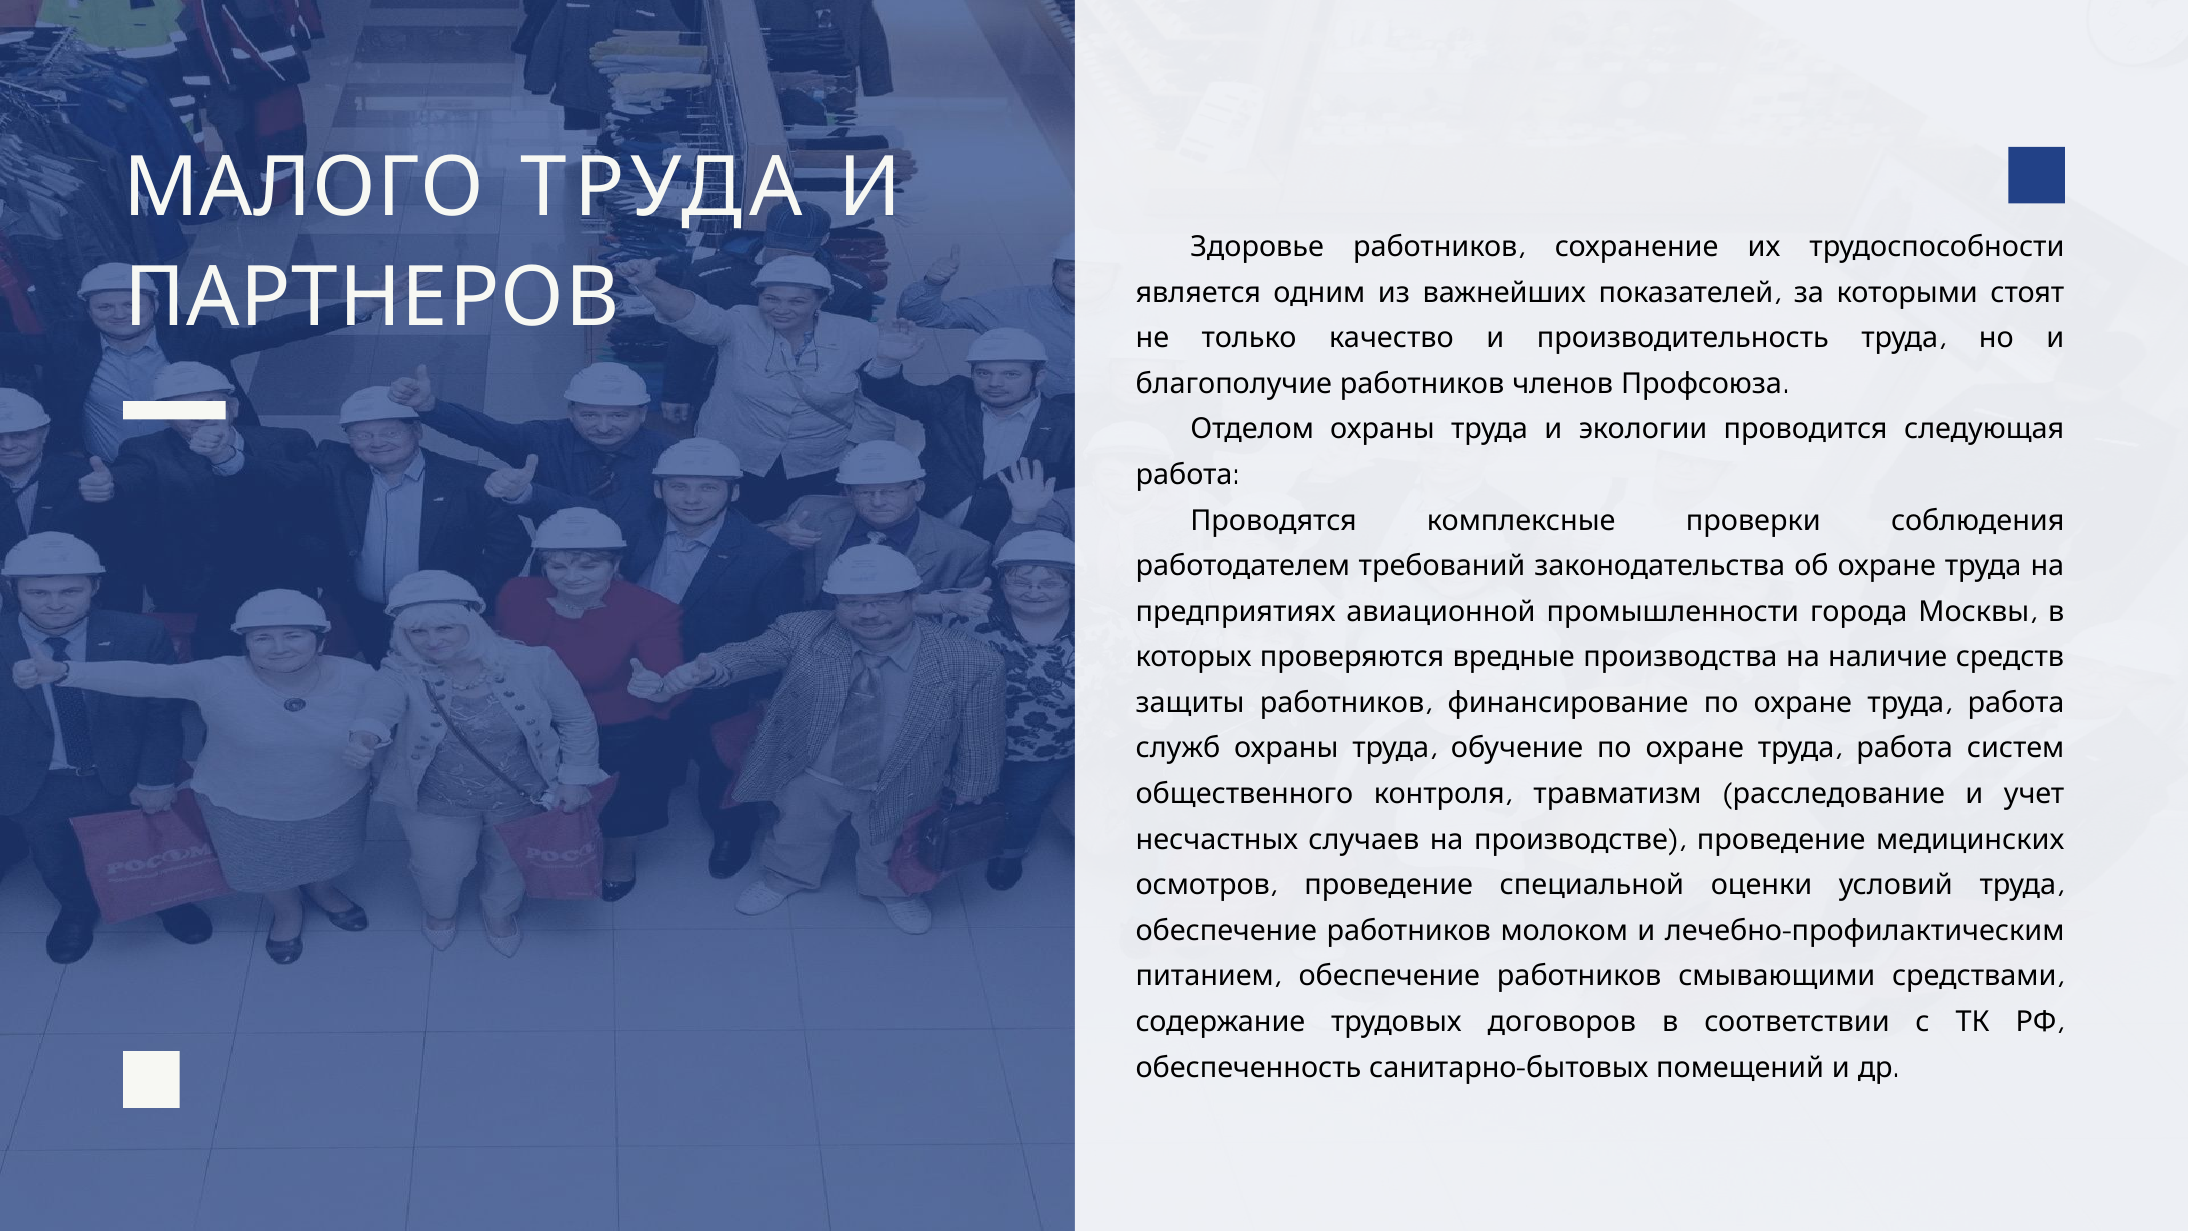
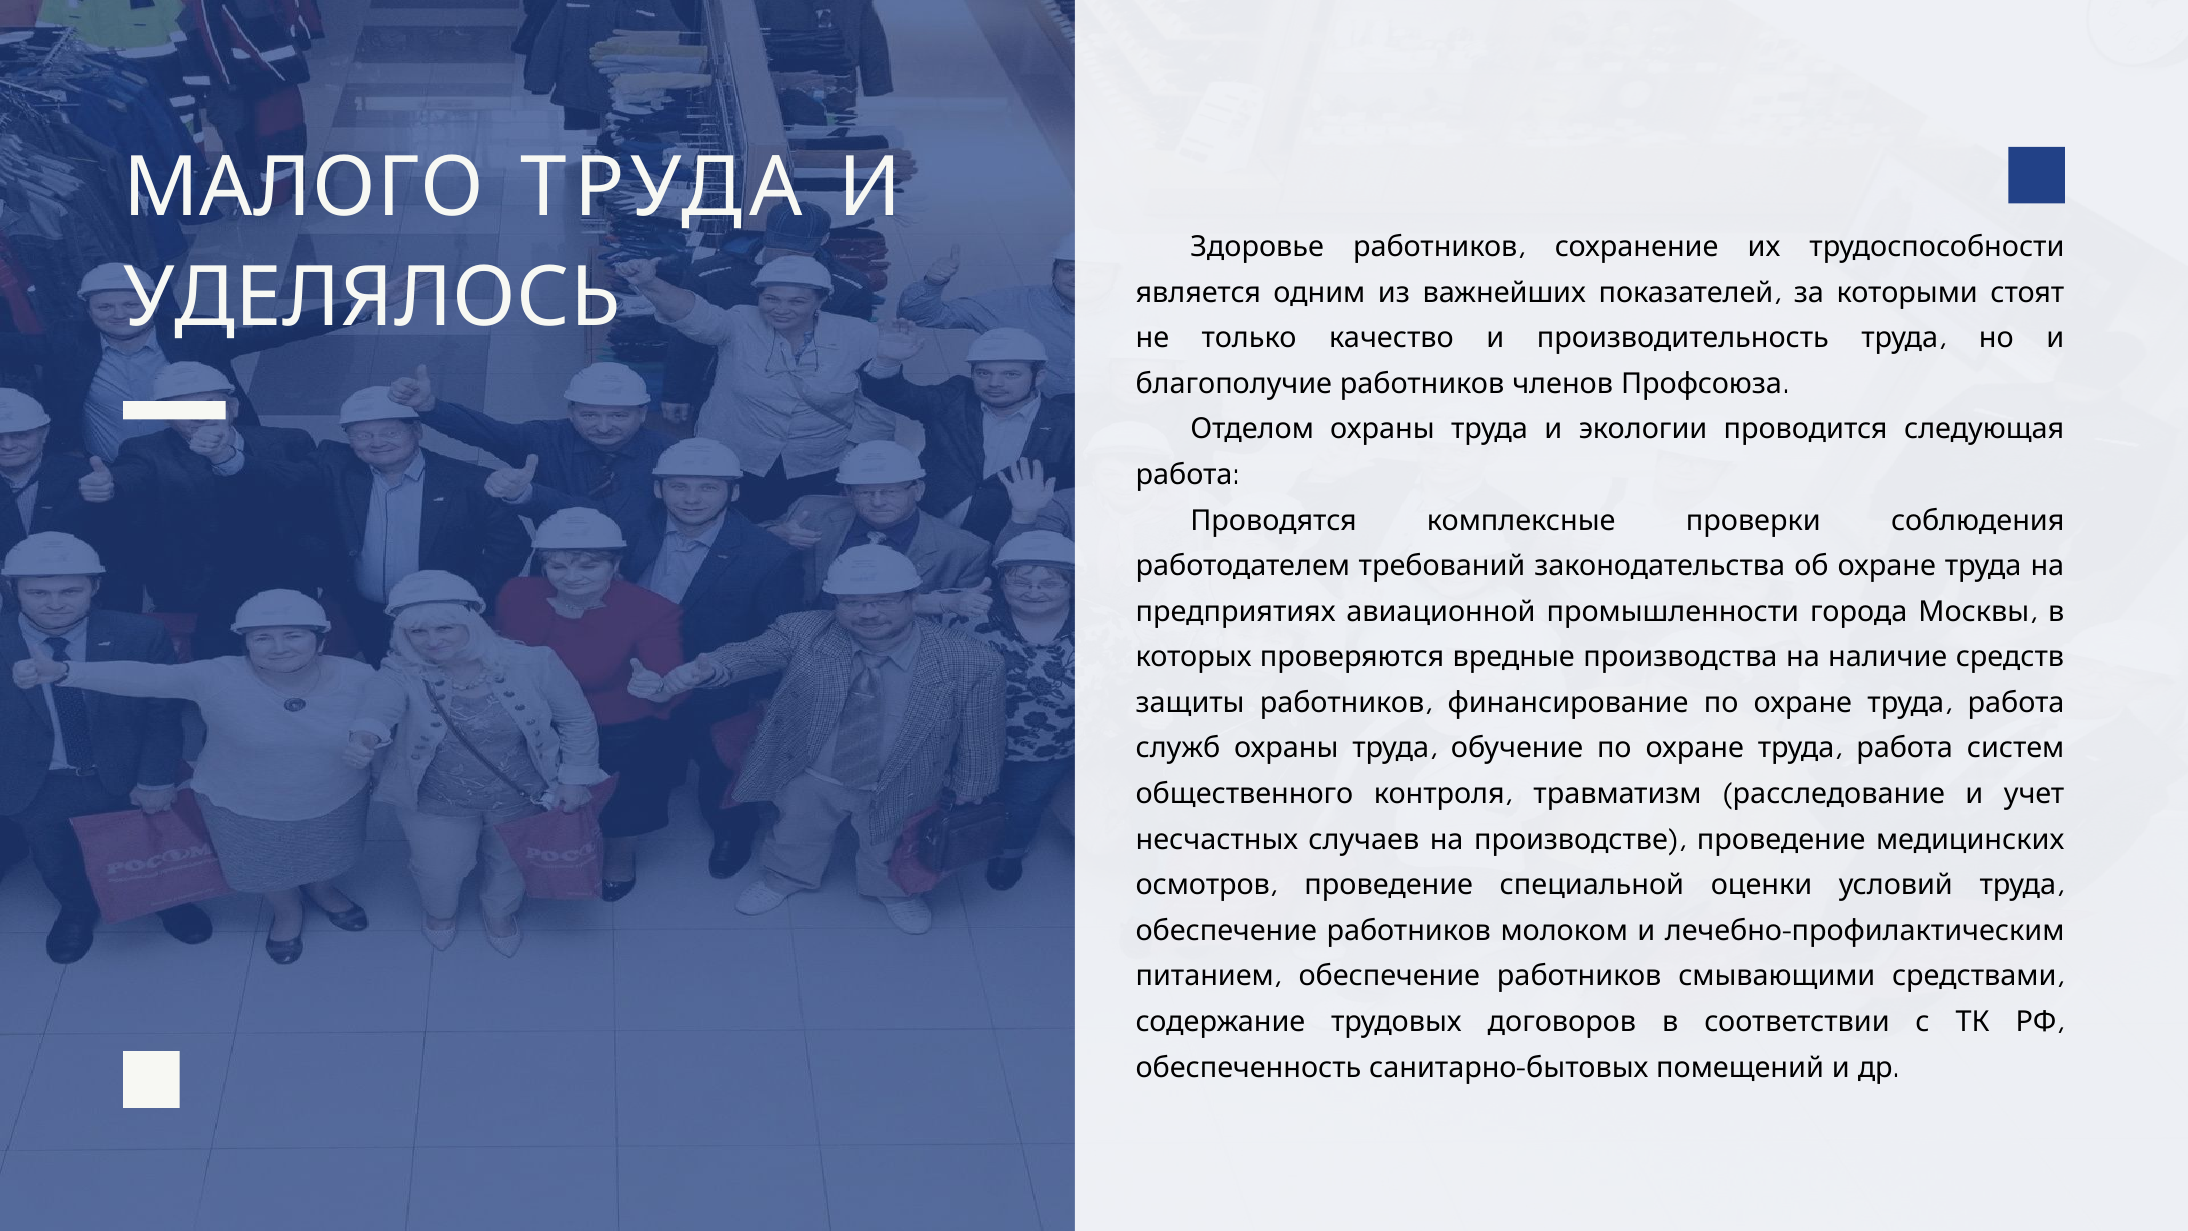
ПАРТНЕРОВ: ПАРТНЕРОВ -> УДЕЛЯЛОСЬ (372, 298)
